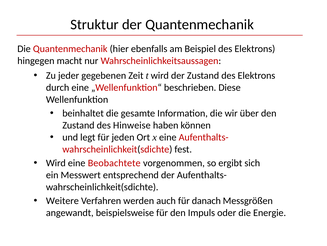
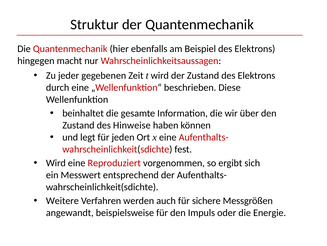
Beobachtete: Beobachtete -> Reproduziert (114, 163)
danach: danach -> sichere (206, 200)
